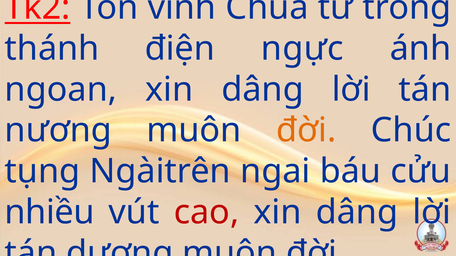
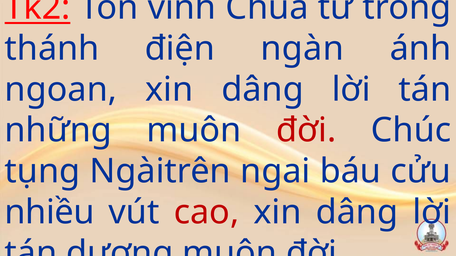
ngực: ngực -> ngàn (302, 49)
nương: nương -> những (58, 131)
đời colour: orange -> red (306, 131)
